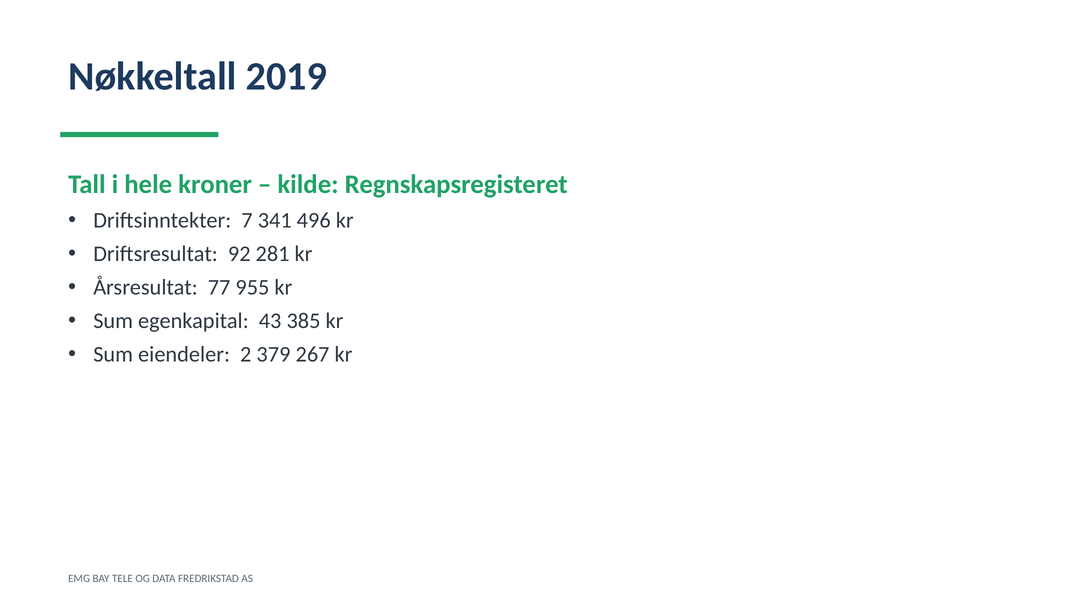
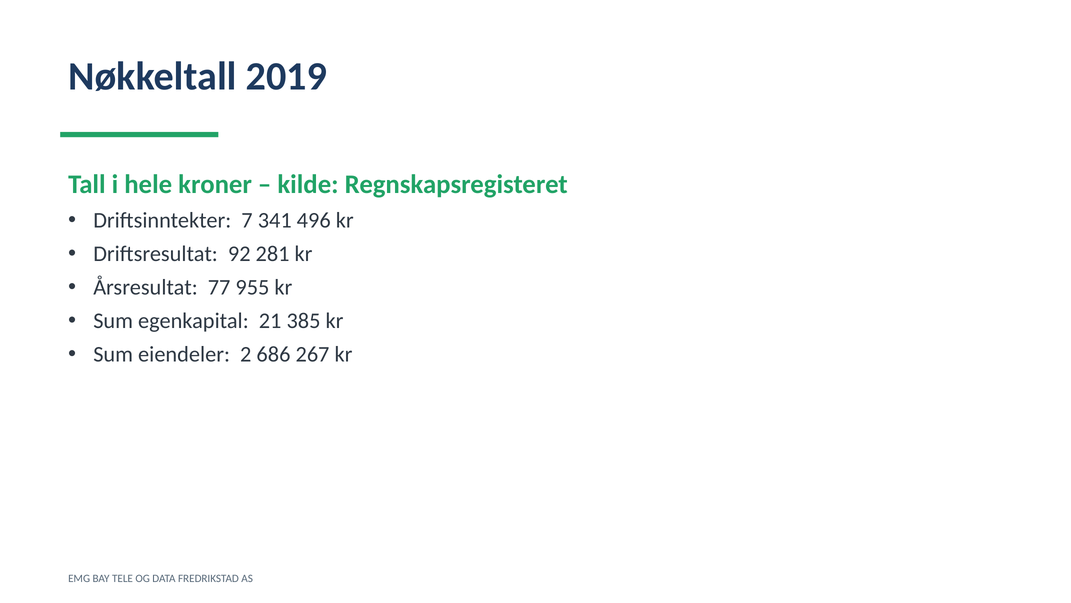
43: 43 -> 21 (270, 321)
379: 379 -> 686 (273, 354)
